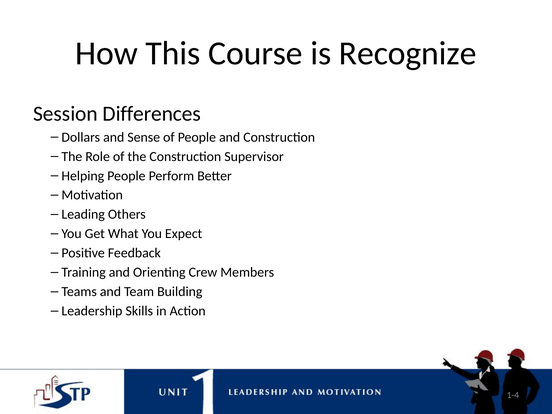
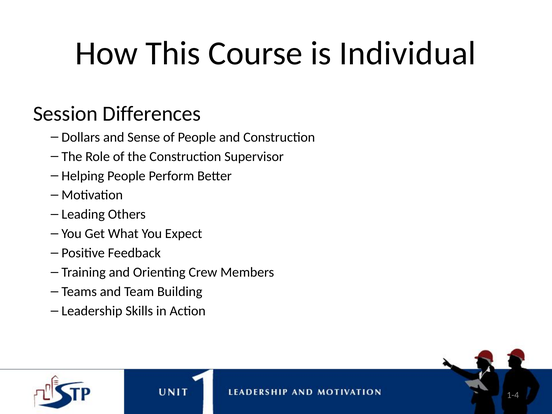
Recognize: Recognize -> Individual (408, 53)
